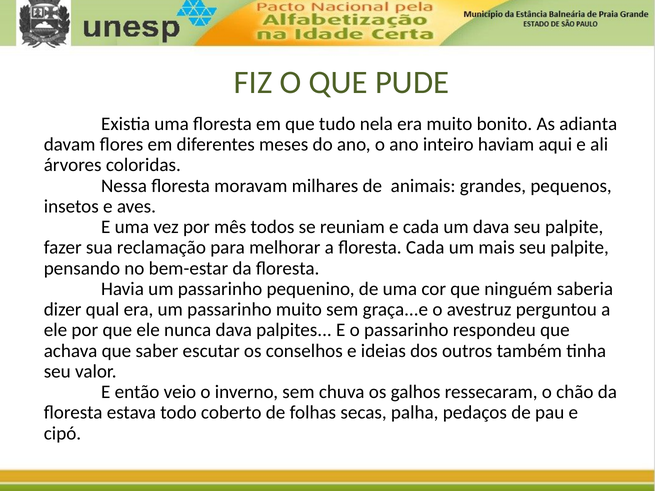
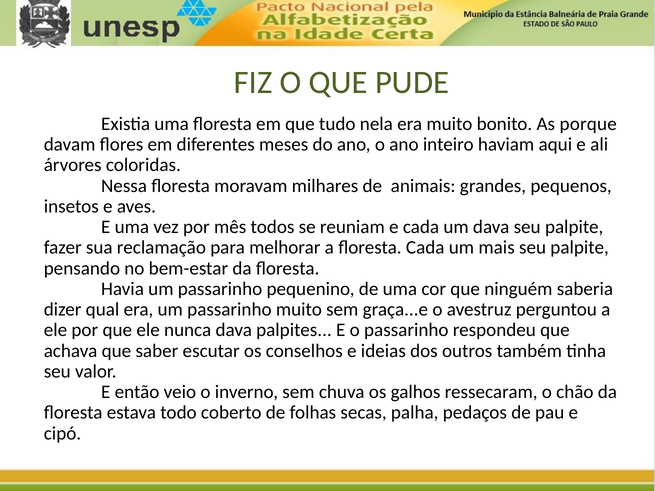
adianta: adianta -> porque (588, 124)
